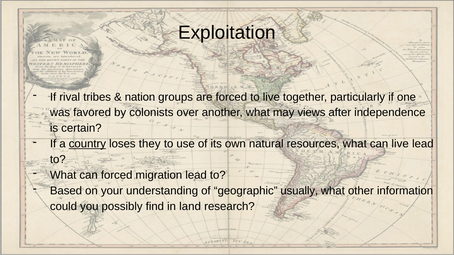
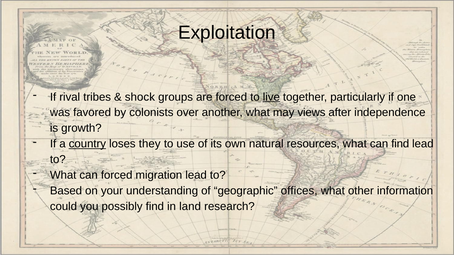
nation: nation -> shock (140, 97)
live underline: none -> present (271, 97)
certain: certain -> growth (81, 128)
can live: live -> find (400, 144)
usually: usually -> offices (299, 191)
